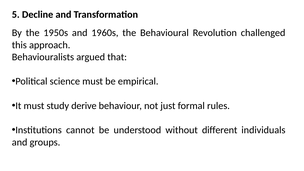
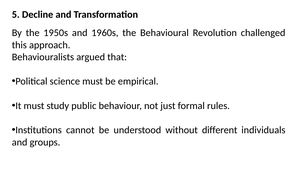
derive: derive -> public (84, 106)
